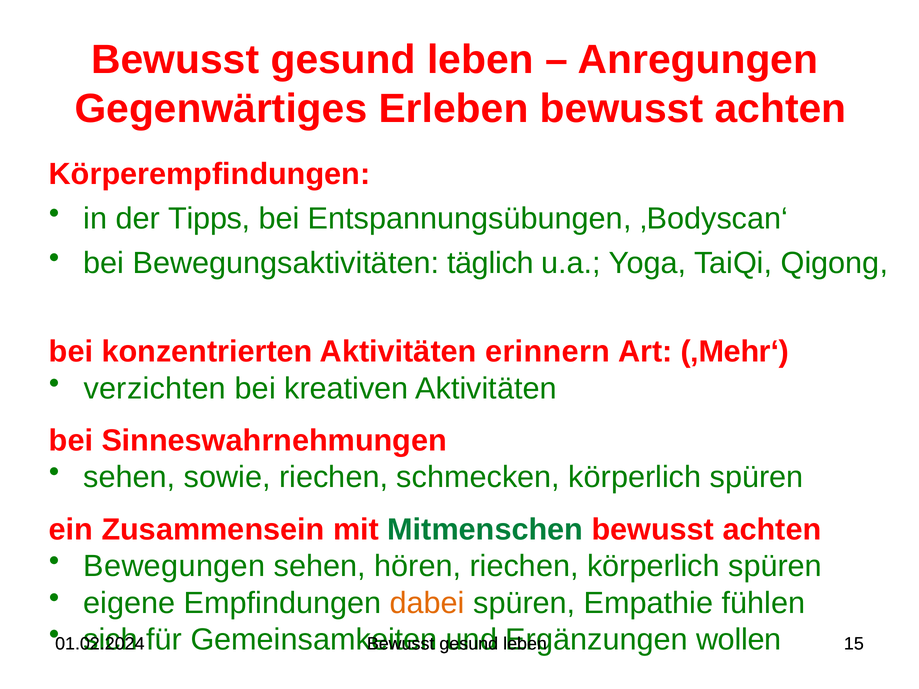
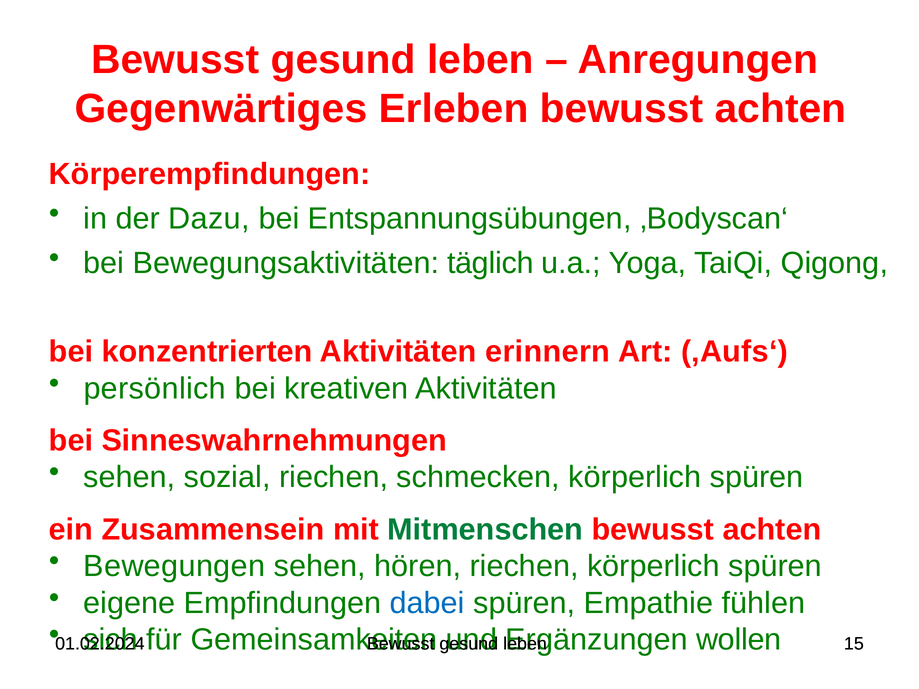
Tipps: Tipps -> Dazu (209, 219)
‚Mehr‘: ‚Mehr‘ -> ‚Aufs‘ (734, 352)
verzichten: verzichten -> persönlich (155, 389)
sowie: sowie -> sozial (227, 478)
dabei colour: orange -> blue (427, 603)
